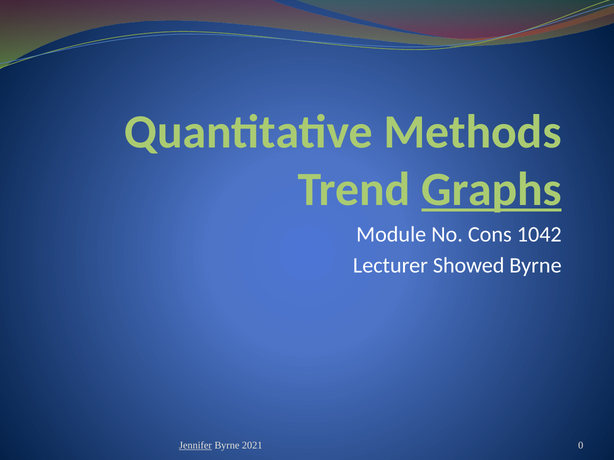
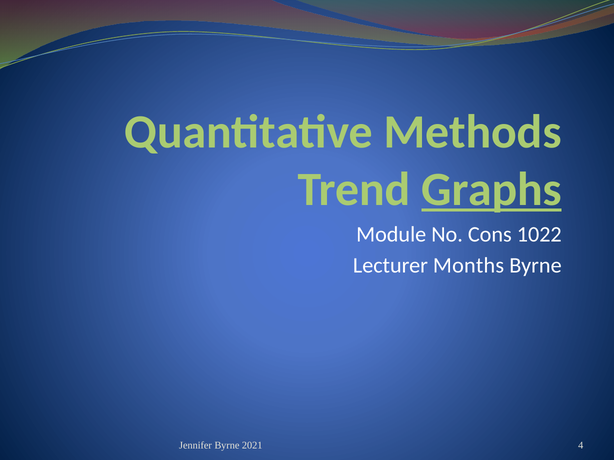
1042: 1042 -> 1022 (539, 235)
Showed: Showed -> Months (469, 266)
Jennifer underline: present -> none (195, 446)
0: 0 -> 4 (581, 446)
